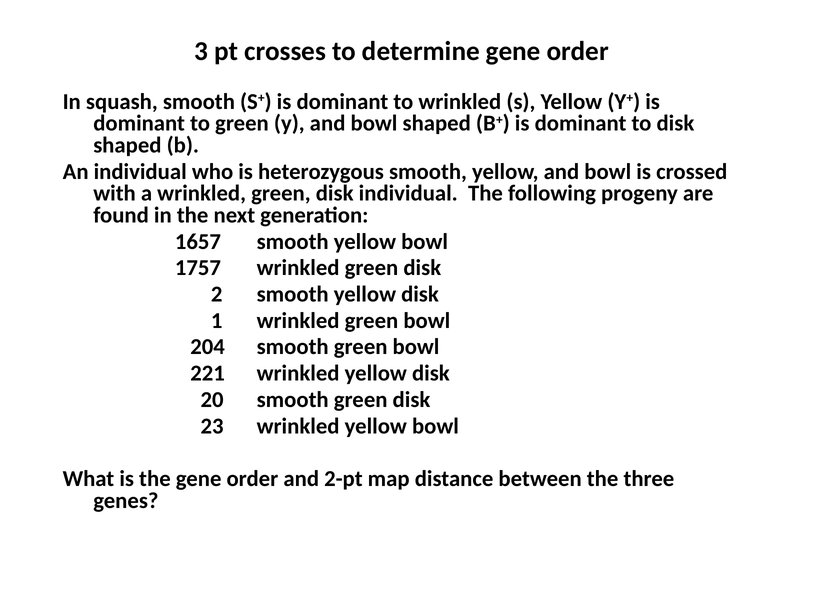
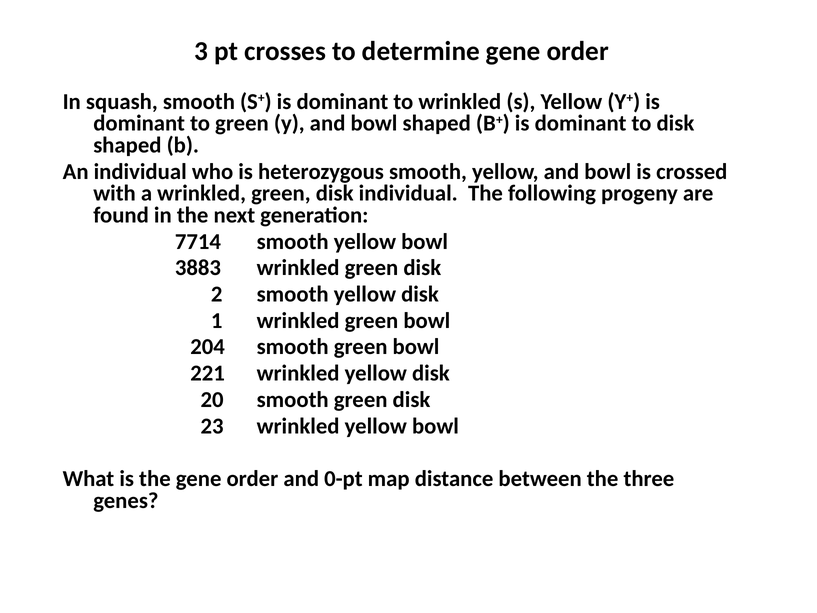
1657: 1657 -> 7714 (198, 241)
1757: 1757 -> 3883 (198, 268)
2-pt: 2-pt -> 0-pt (343, 479)
